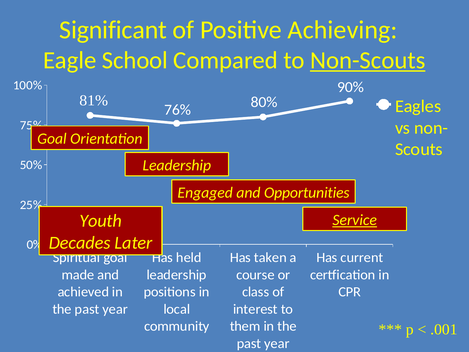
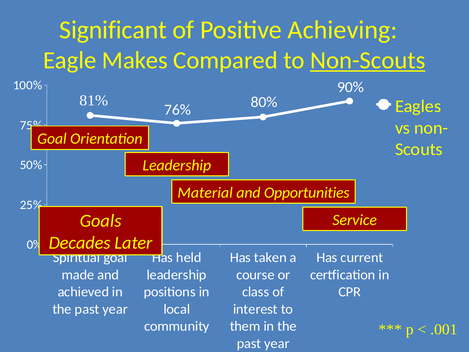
School: School -> Makes (135, 60)
Engaged: Engaged -> Material (205, 193)
Youth: Youth -> Goals (101, 221)
Service underline: present -> none (355, 220)
